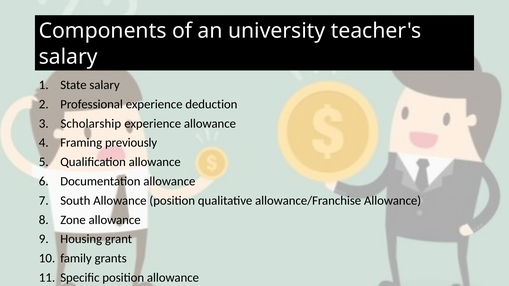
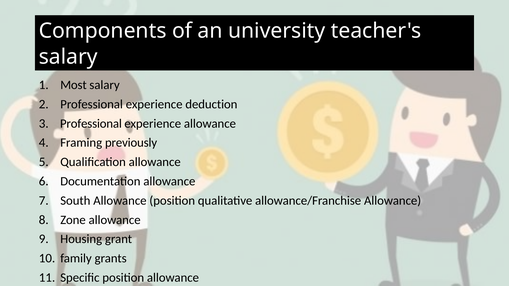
State: State -> Most (73, 85)
Scholarship: Scholarship -> Professional (91, 124)
